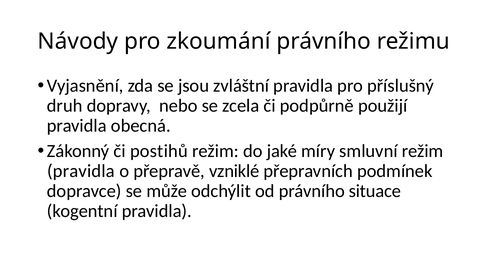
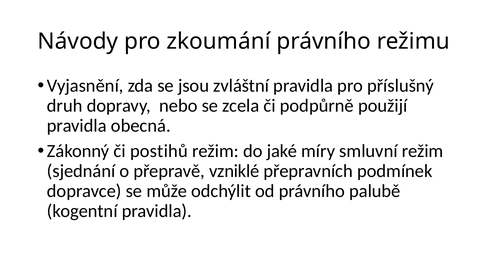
pravidla: pravidla -> sjednání (81, 171)
situace: situace -> palubě (375, 191)
